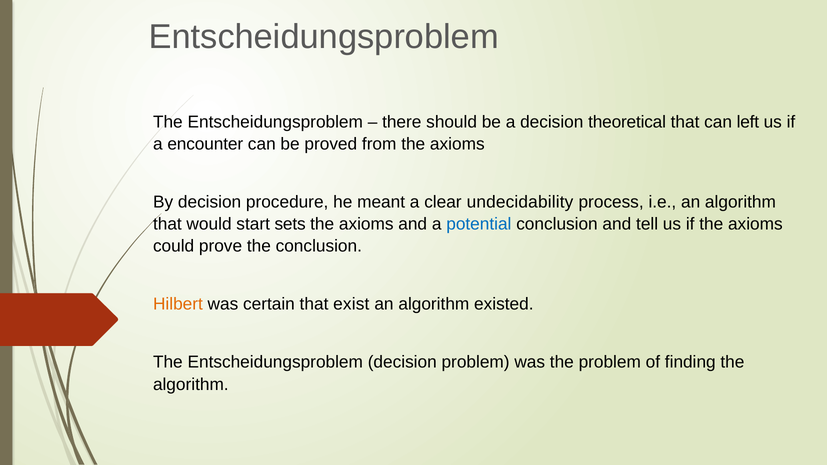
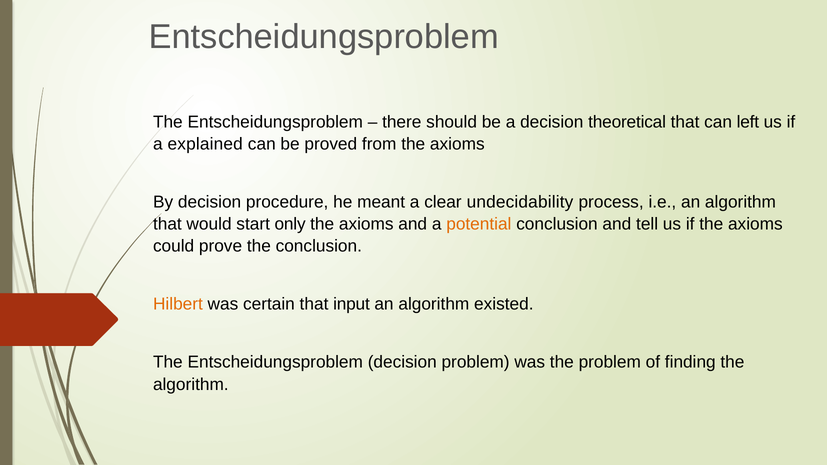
encounter: encounter -> explained (205, 144)
sets: sets -> only (290, 224)
potential colour: blue -> orange (479, 224)
exist: exist -> input (351, 304)
